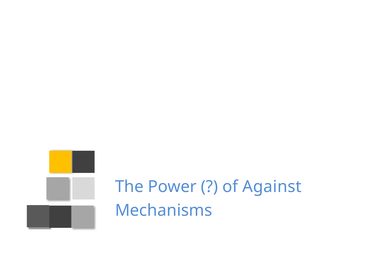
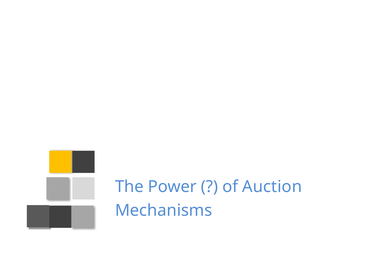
Against: Against -> Auction (272, 187)
